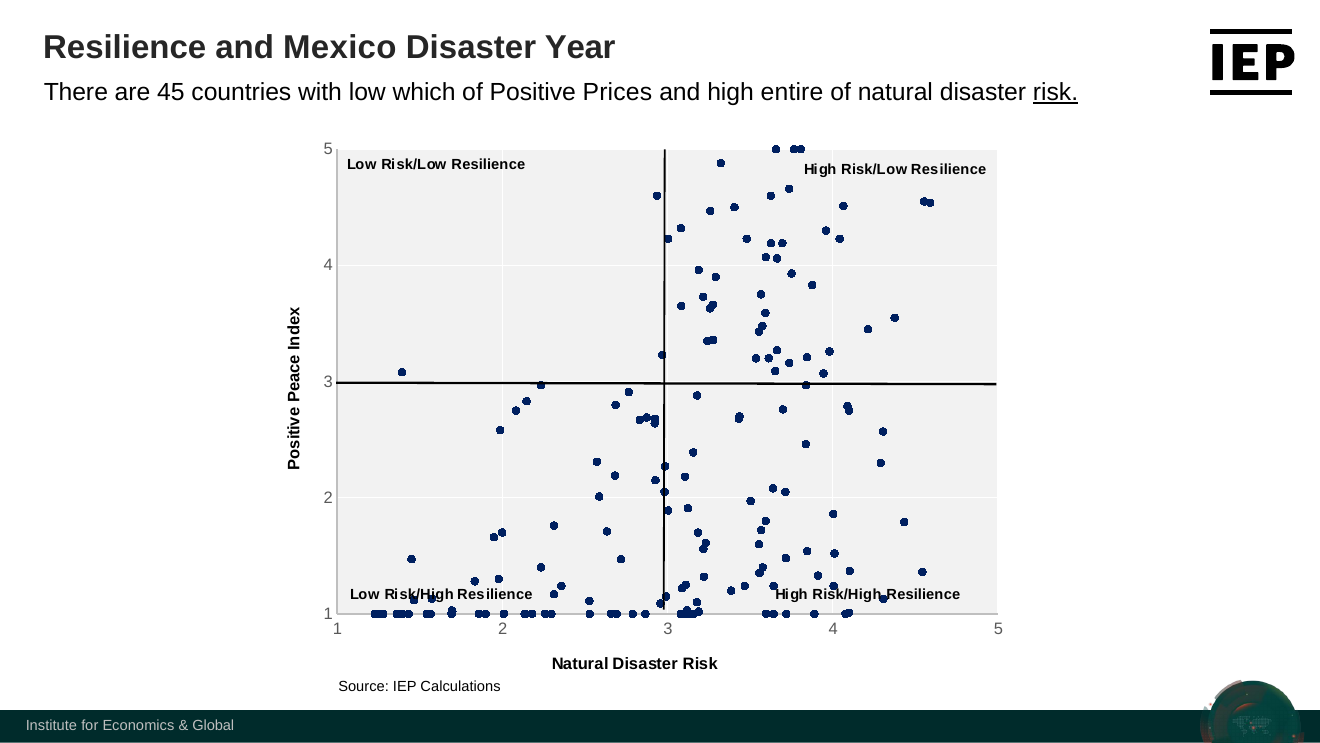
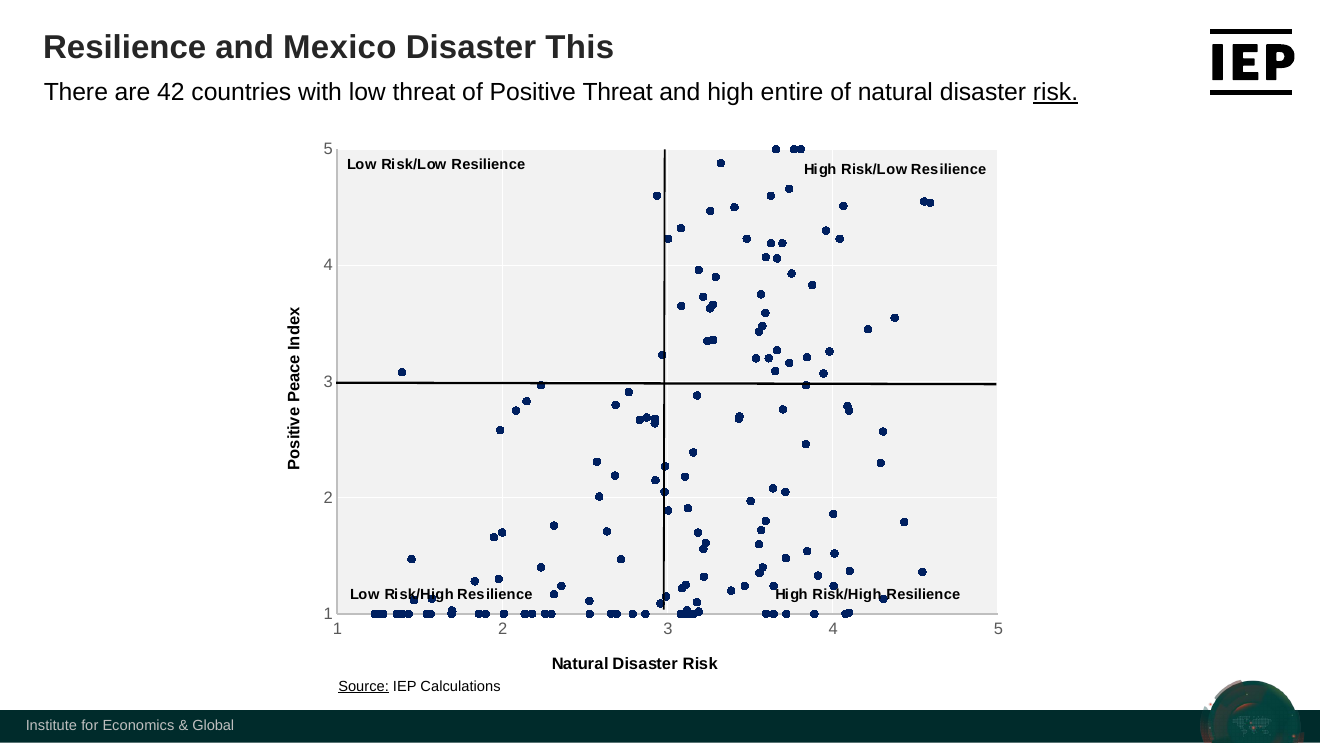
Year: Year -> This (580, 47)
45: 45 -> 42 (171, 93)
low which: which -> threat (424, 93)
Positive Prices: Prices -> Threat (618, 93)
Source underline: none -> present (364, 686)
